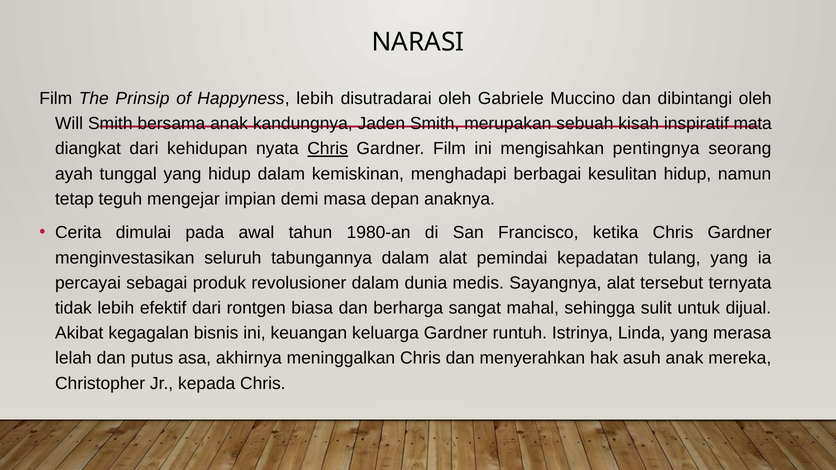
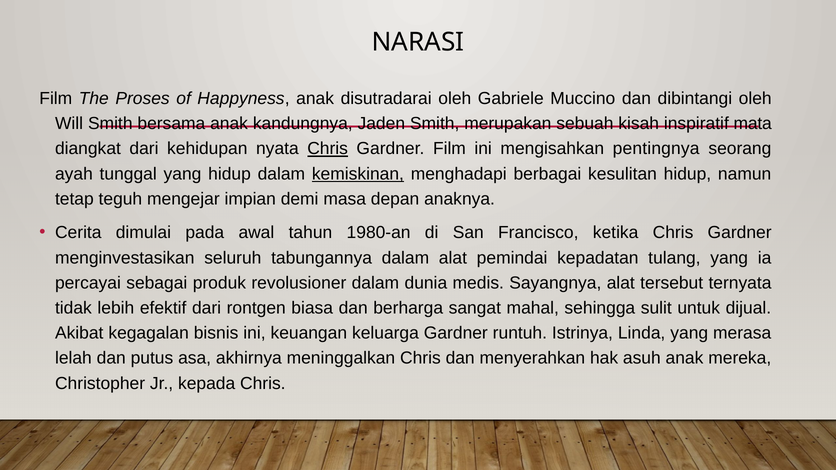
Prinsip: Prinsip -> Proses (143, 99)
Happyness lebih: lebih -> anak (315, 99)
kemiskinan underline: none -> present (358, 174)
